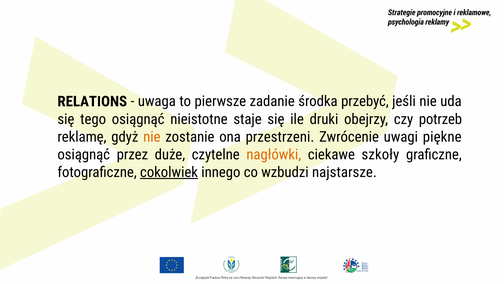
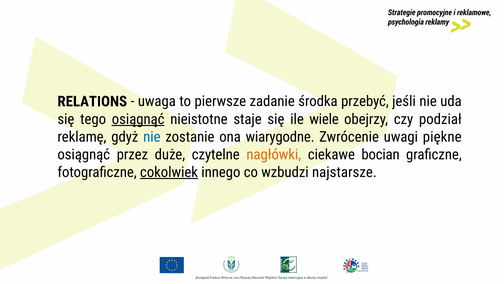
osiągnąć underline: none -> present (138, 119)
druki: druki -> wiele (324, 119)
potrzeb: potrzeb -> podział (440, 119)
nie colour: orange -> blue (152, 137)
przestrzeni: przestrzeni -> wiarygodne (280, 137)
szkoły: szkoły -> bocian (381, 154)
